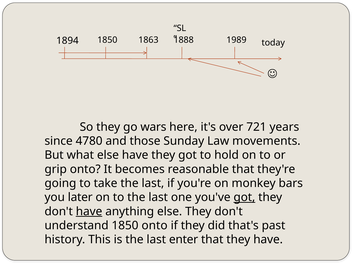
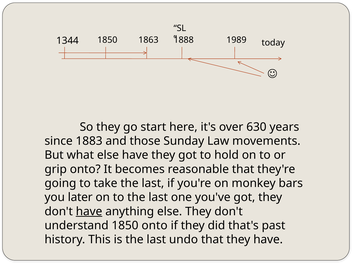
1894: 1894 -> 1344 (67, 41)
wars: wars -> start (153, 127)
721: 721 -> 630 (256, 127)
4780: 4780 -> 1883 (89, 141)
got underline: present -> none (244, 197)
enter: enter -> undo (184, 240)
